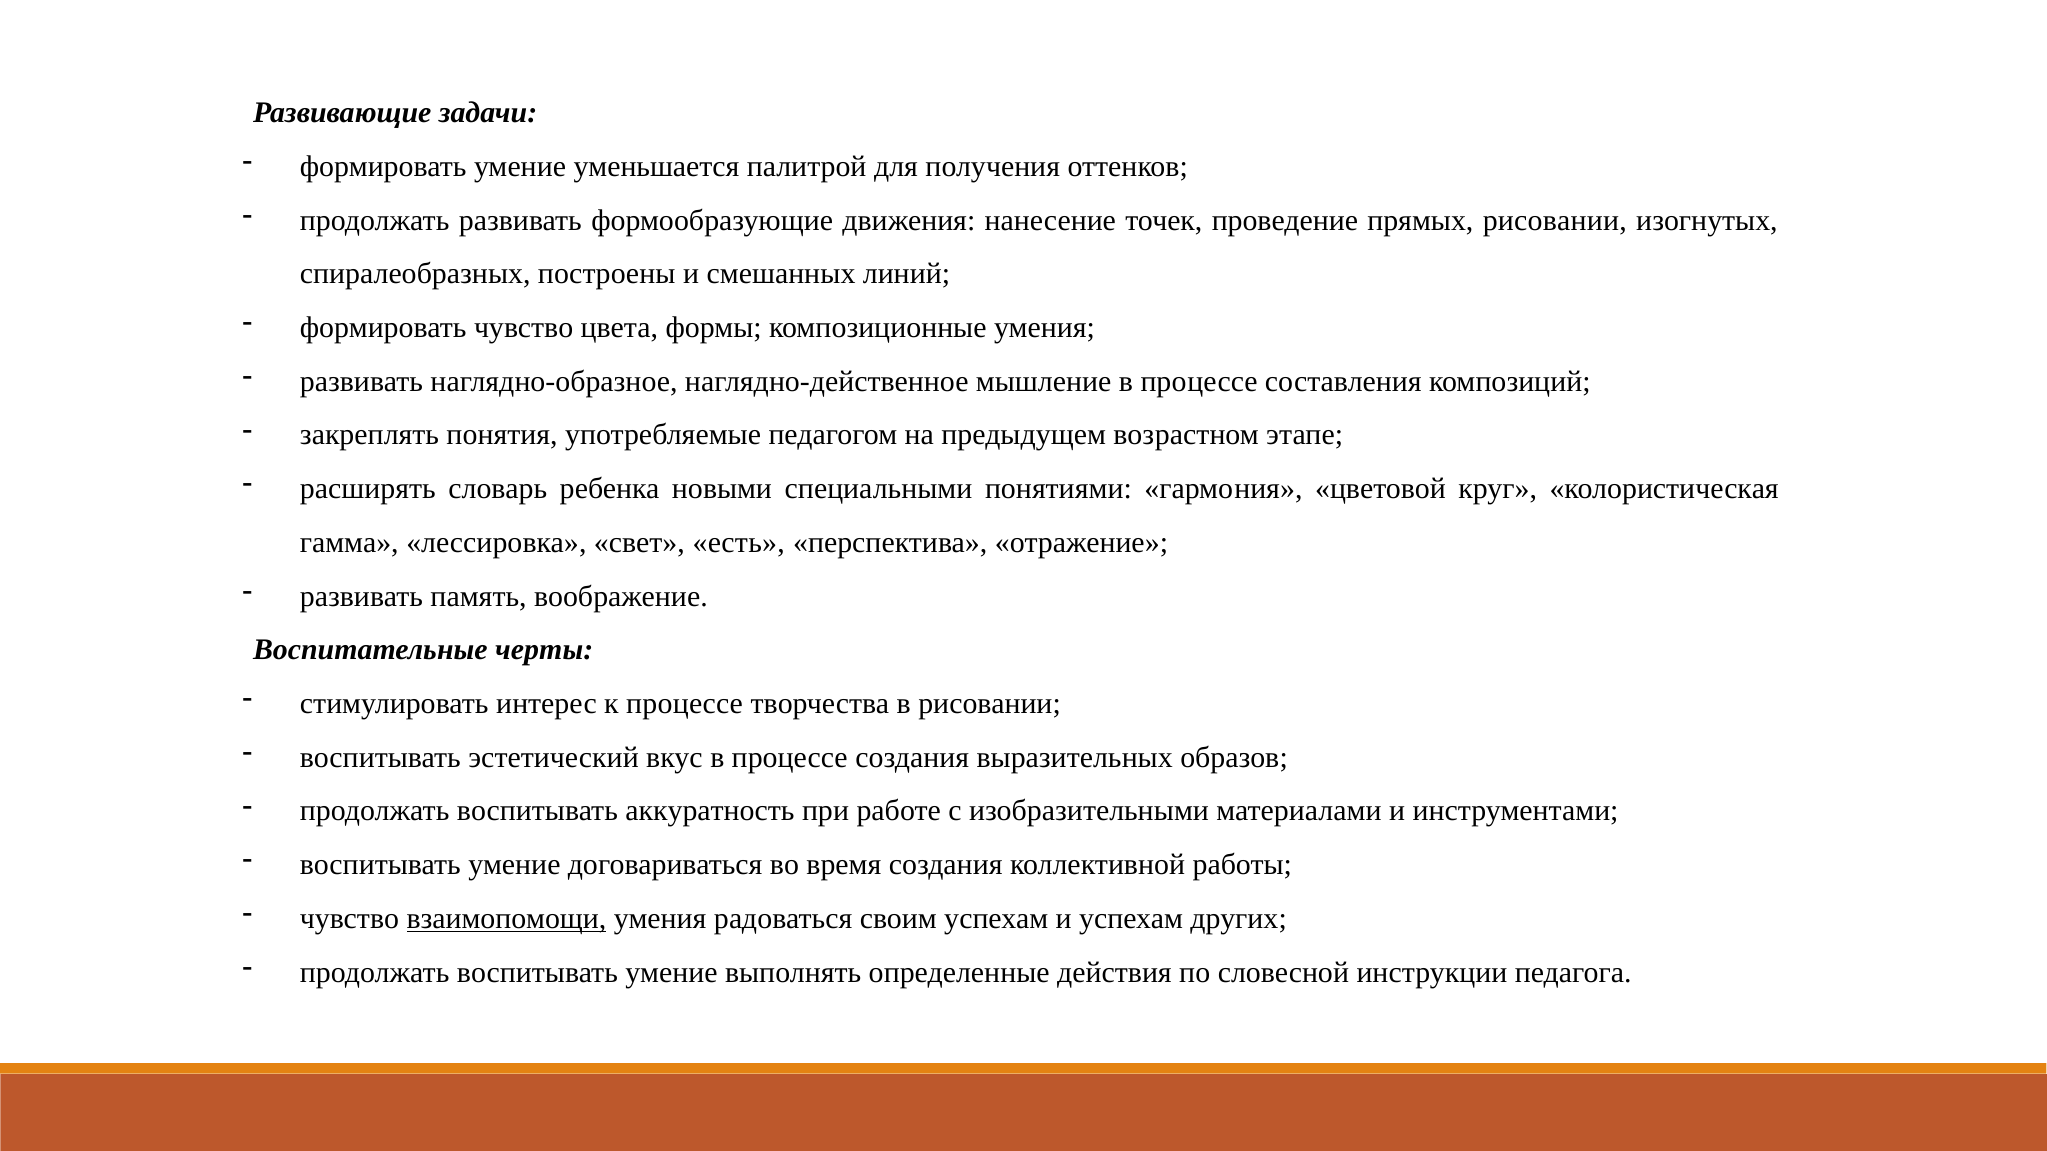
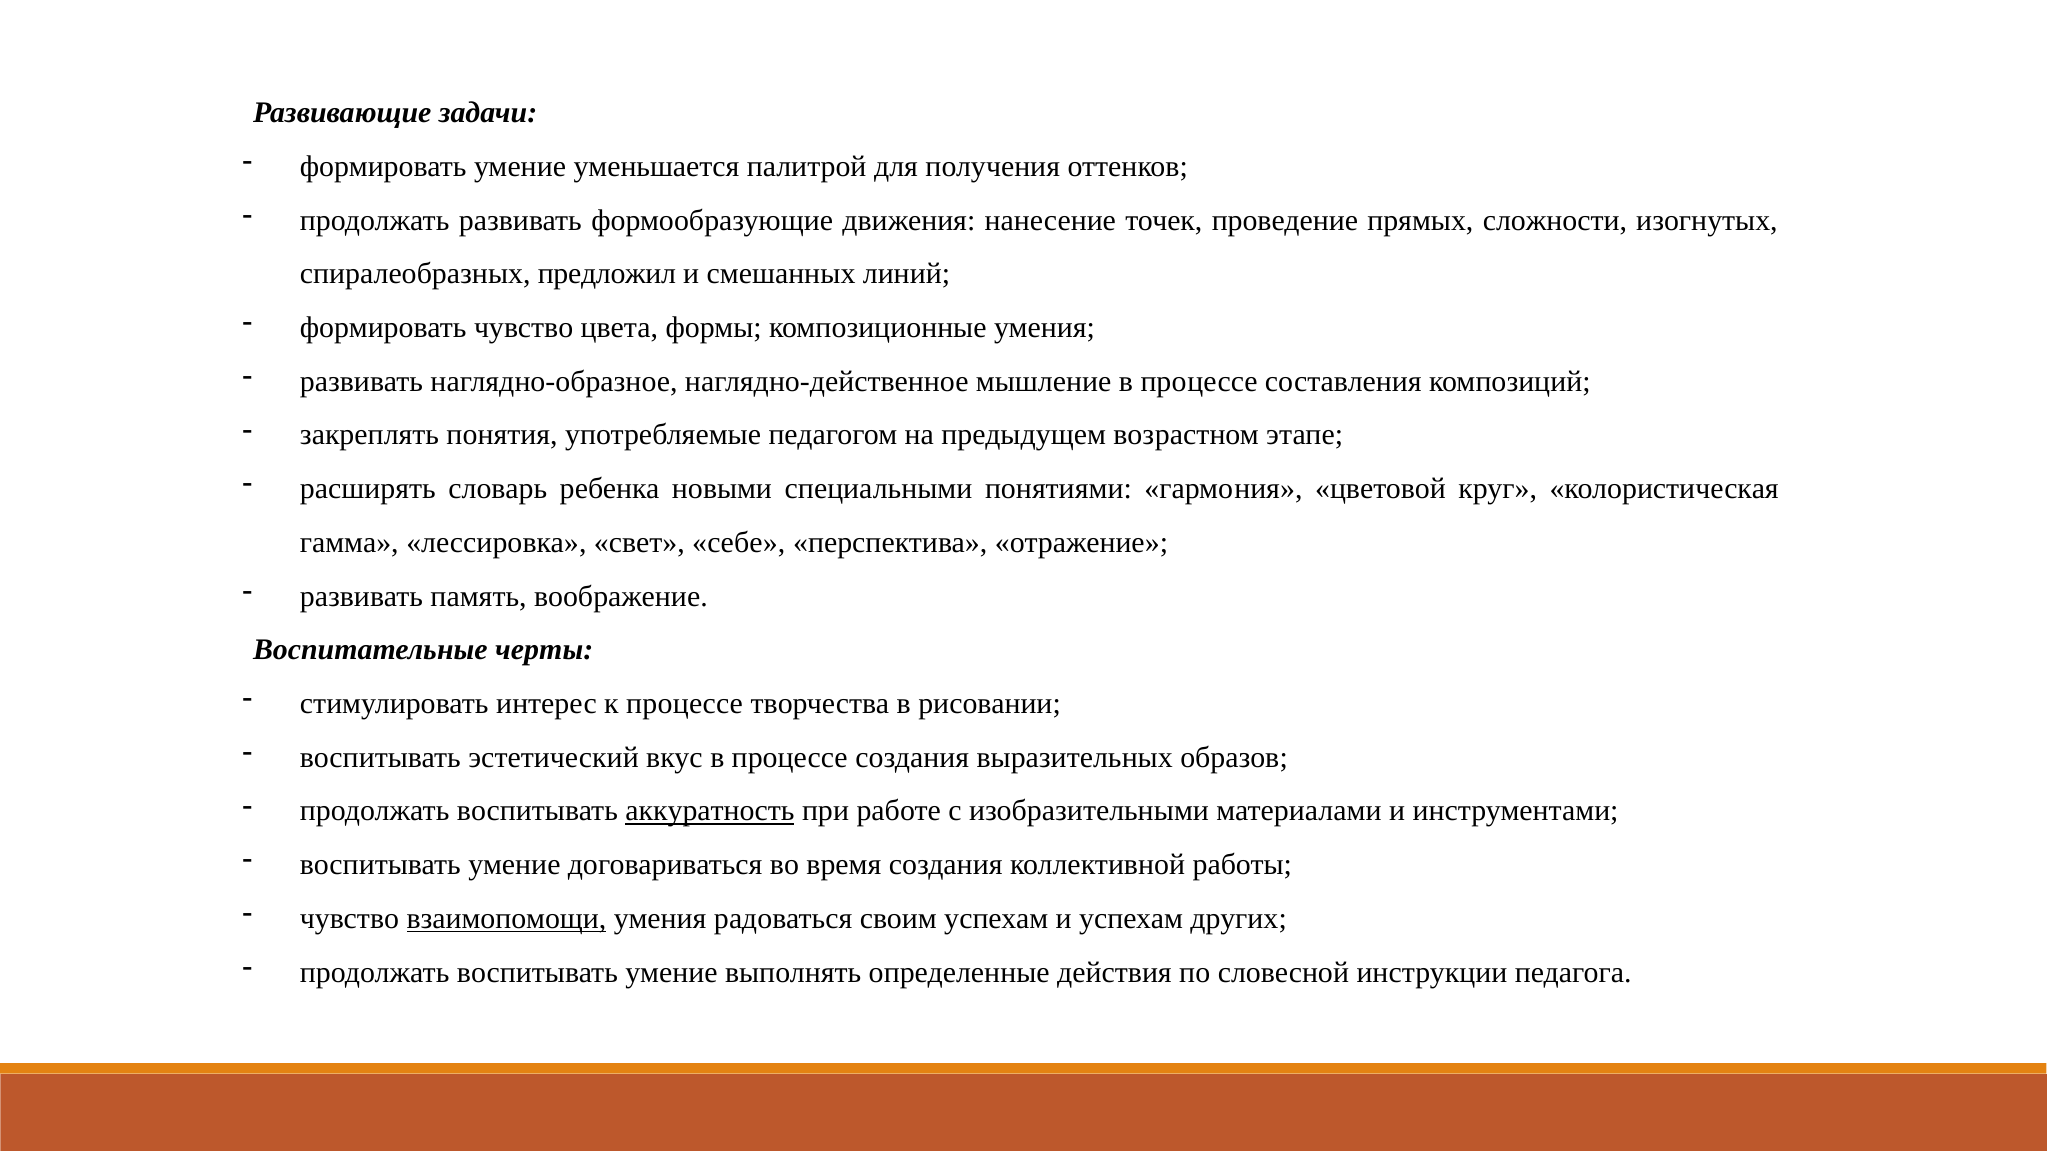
прямых рисовании: рисовании -> сложности (1555, 220)
построены: построены -> предложил (607, 274)
есть: есть -> себе (739, 543)
аккуратность underline: none -> present (710, 811)
